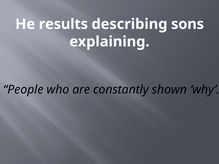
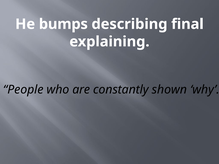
results: results -> bumps (63, 24)
sons: sons -> final (187, 24)
